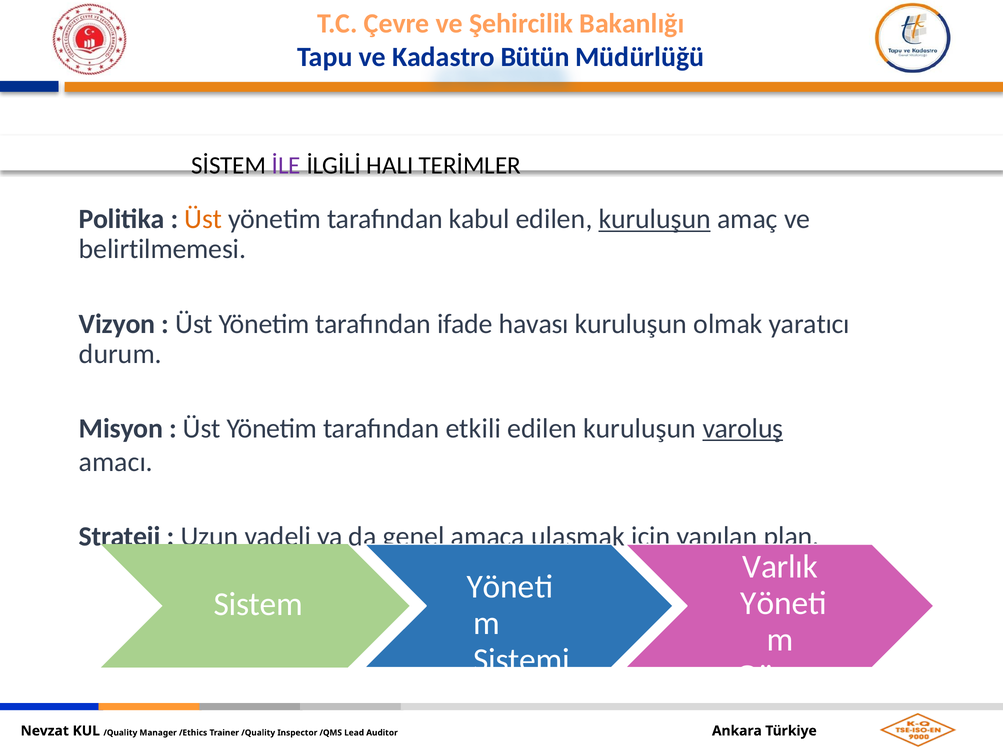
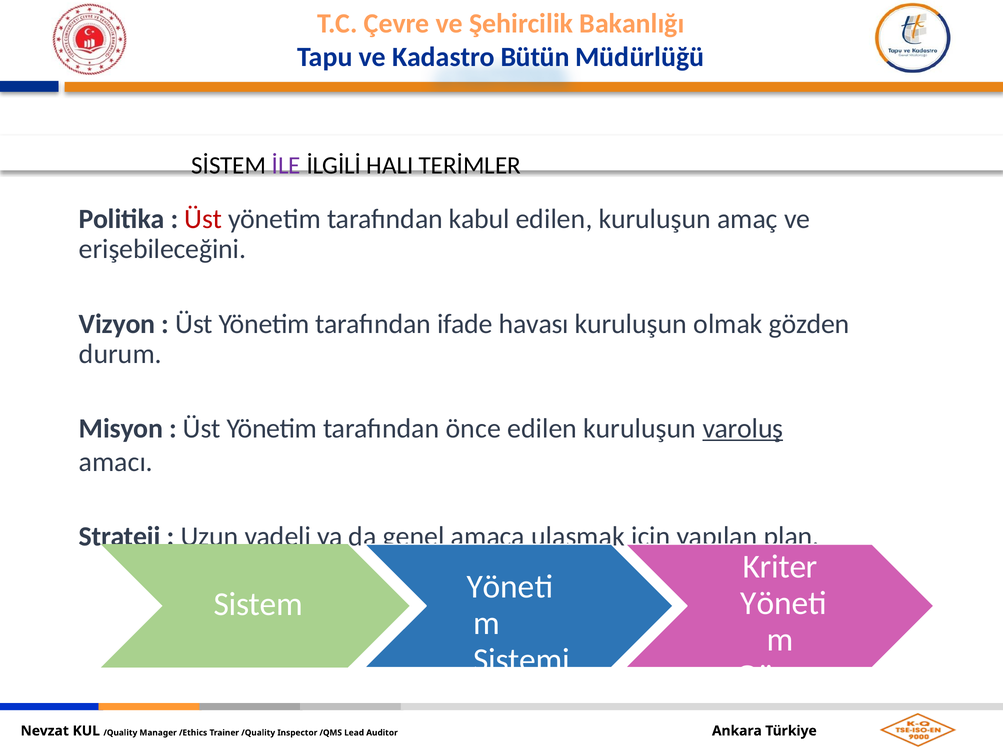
Üst colour: orange -> red (203, 219)
kuruluşun underline: present -> none (655, 219)
belirtilmemesi: belirtilmemesi -> erişebileceğini (163, 249)
yaratıcı: yaratıcı -> gözden (809, 324)
etkili: etkili -> önce (473, 429)
Varlık: Varlık -> Kriter (780, 567)
